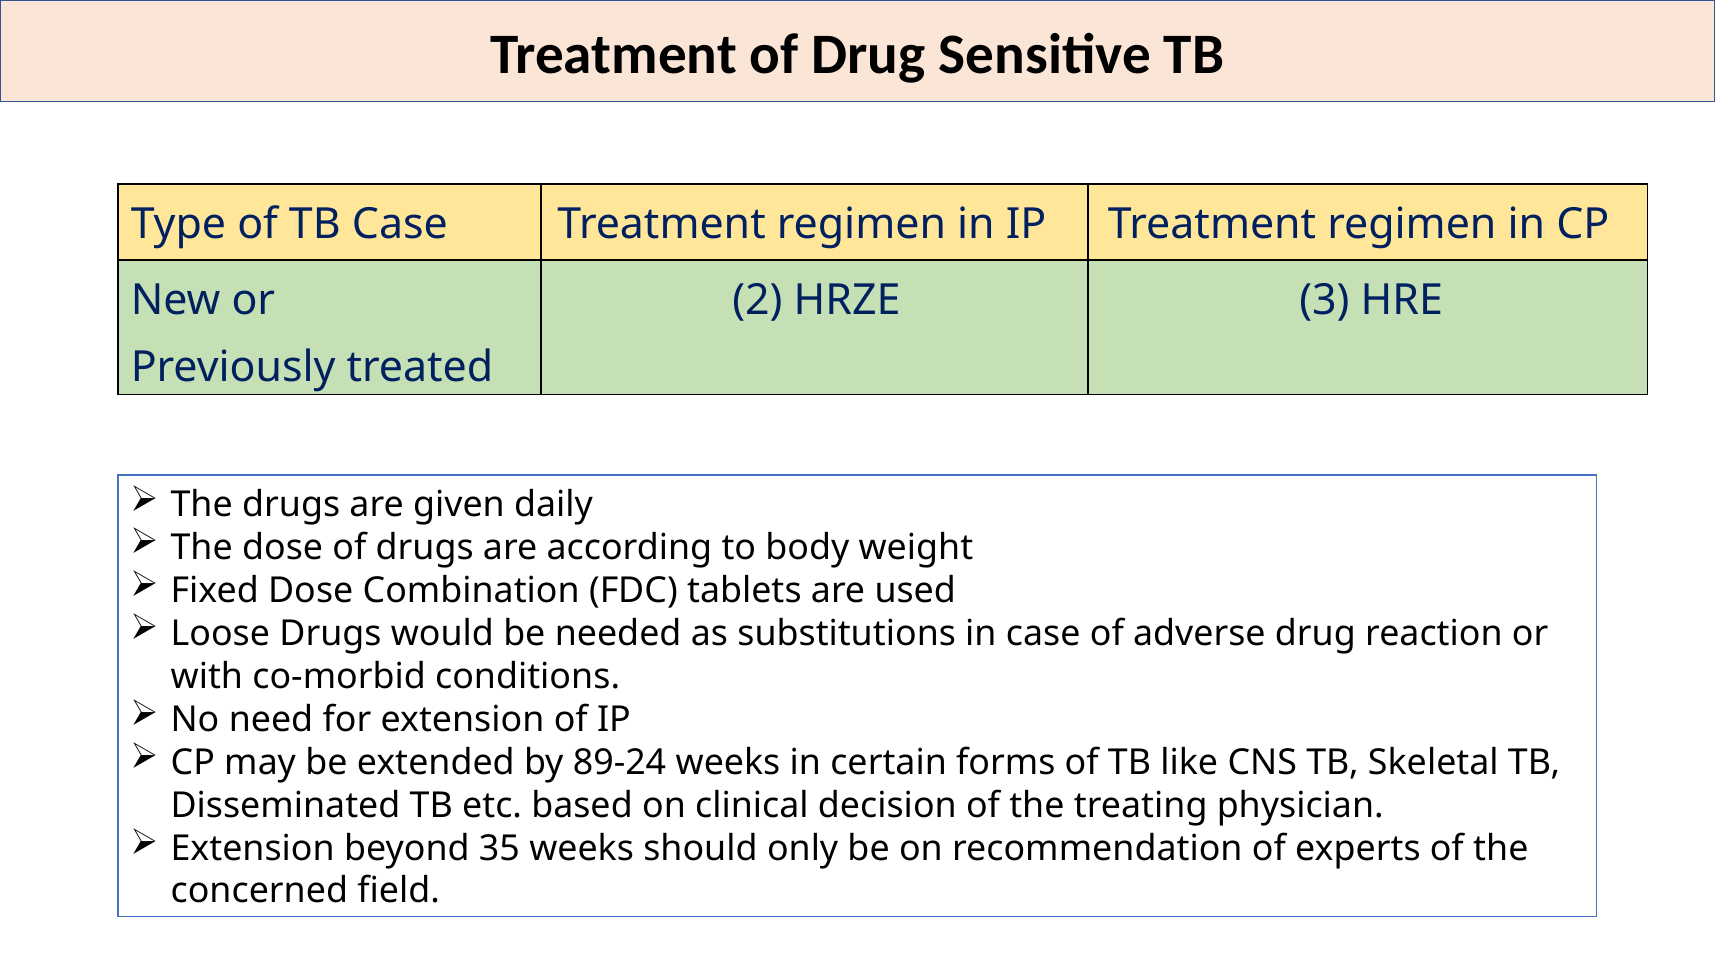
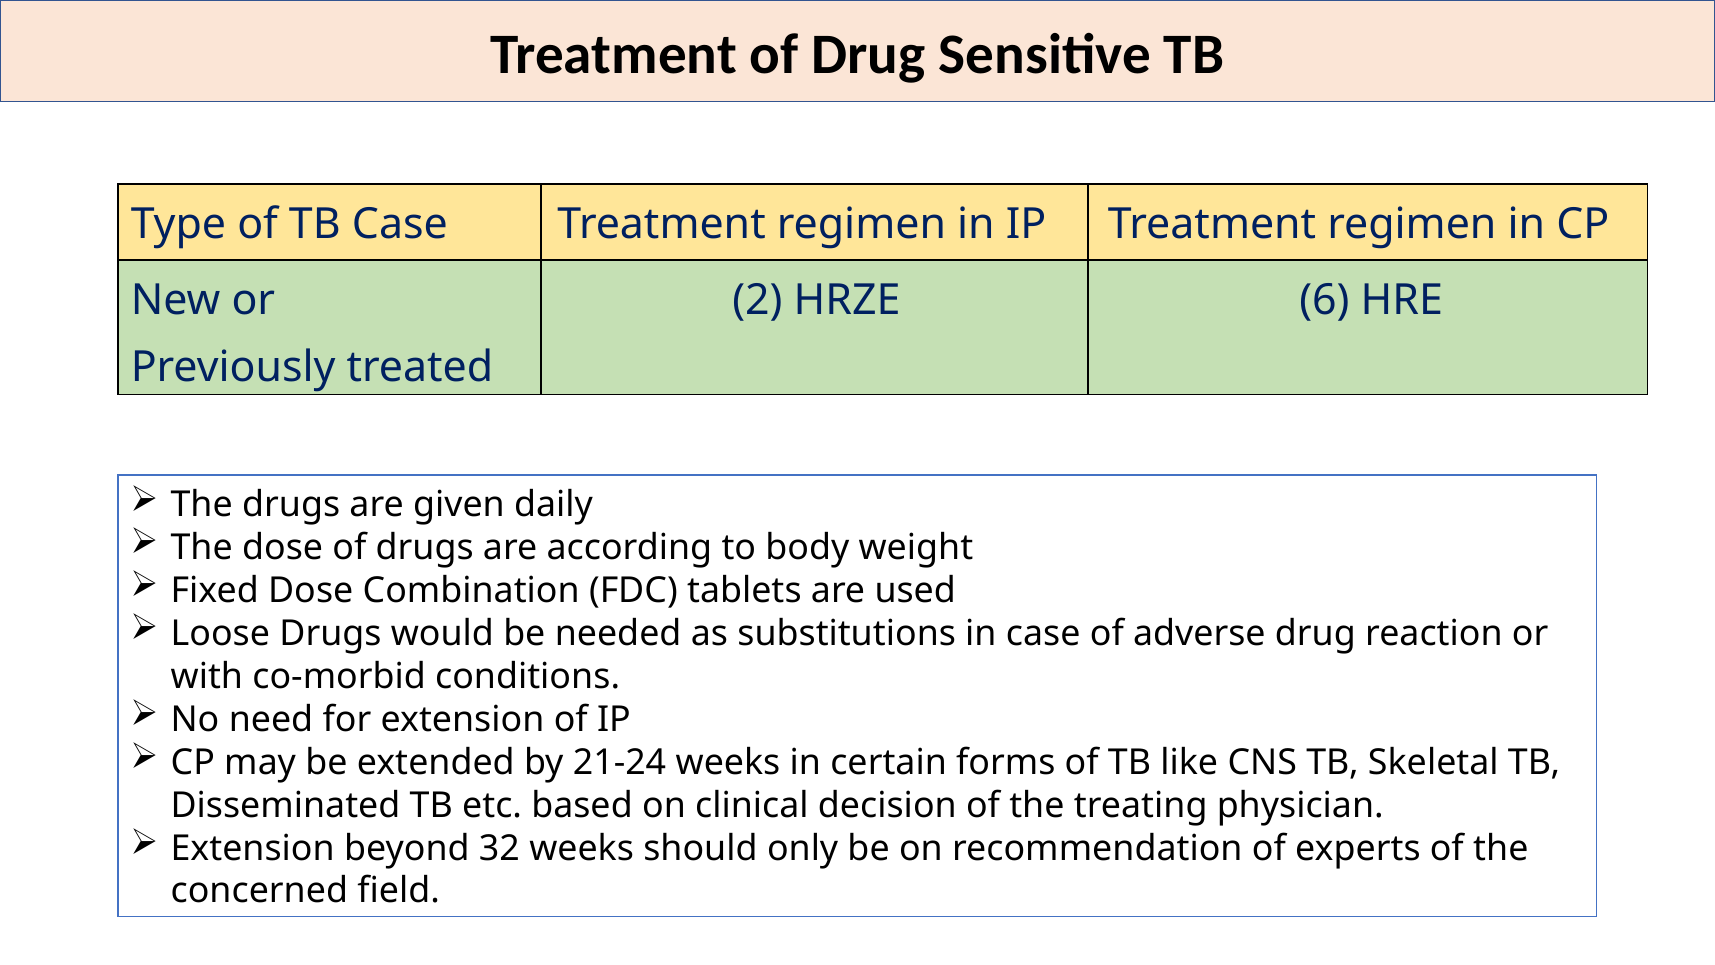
3: 3 -> 6 (1325, 300)
89-24: 89-24 -> 21-24 (620, 762)
35: 35 -> 32 (499, 848)
